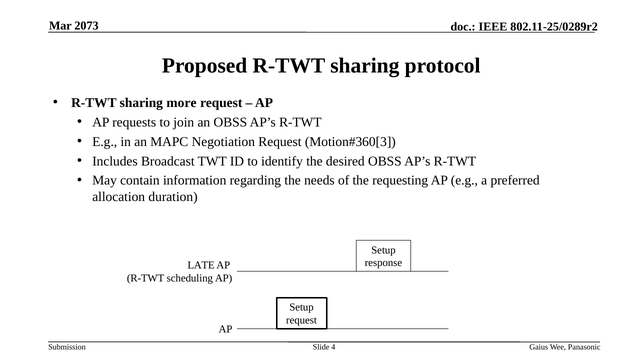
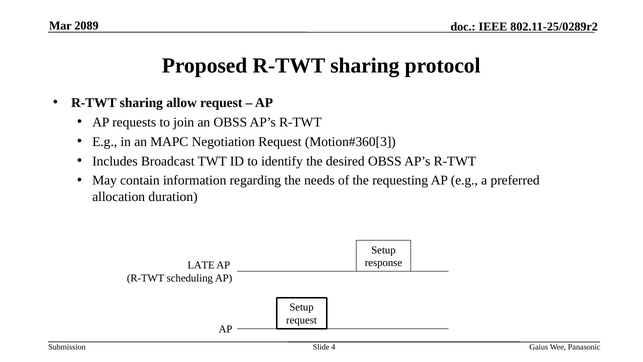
2073: 2073 -> 2089 (87, 26)
more: more -> allow (182, 103)
